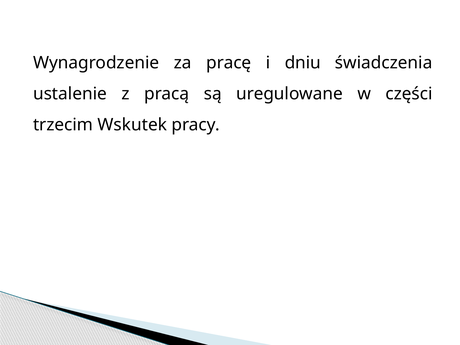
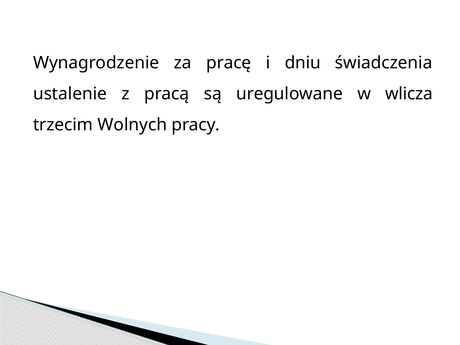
części: części -> wlicza (409, 94)
Wskutek: Wskutek -> Wolnych (132, 125)
